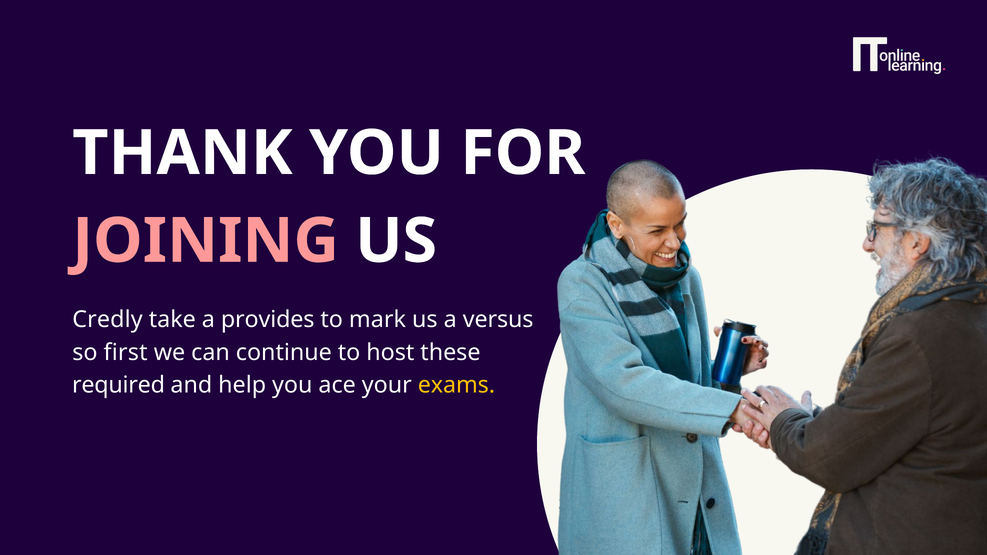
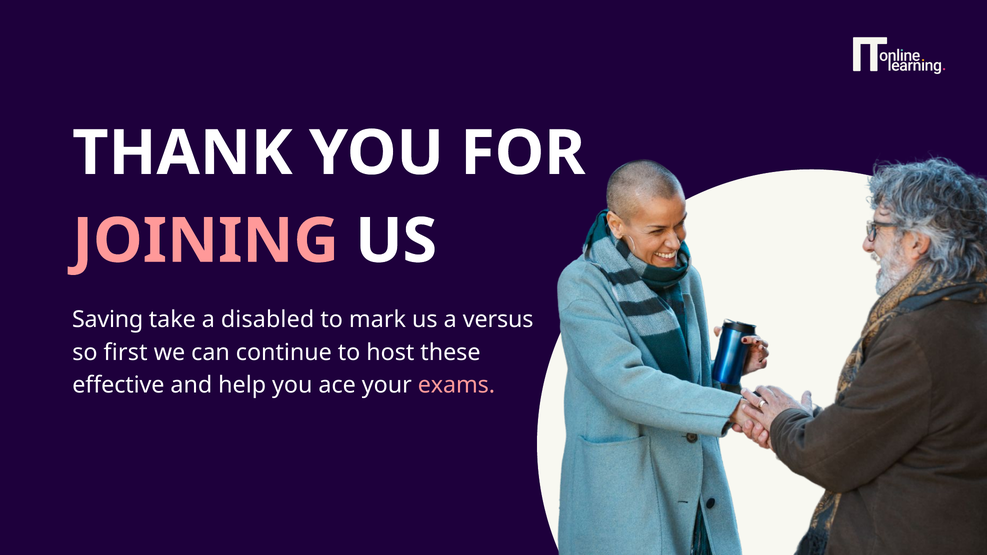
Credly: Credly -> Saving (108, 320)
provides: provides -> disabled (268, 320)
required: required -> effective (118, 385)
exams colour: yellow -> pink (456, 385)
